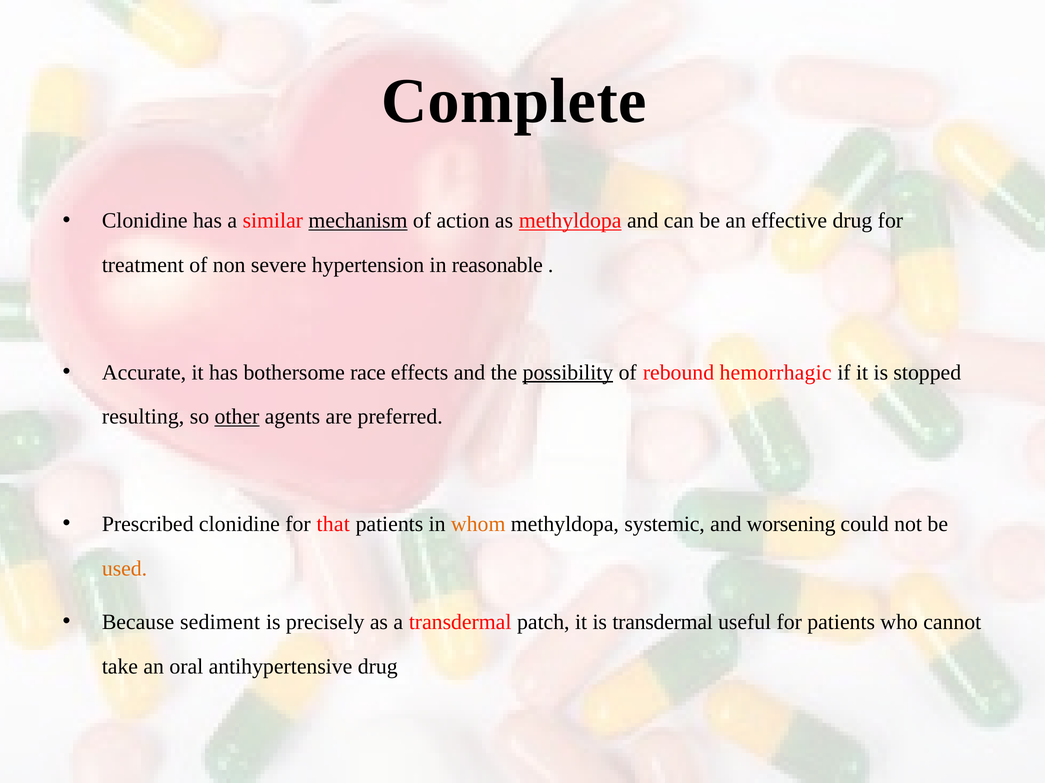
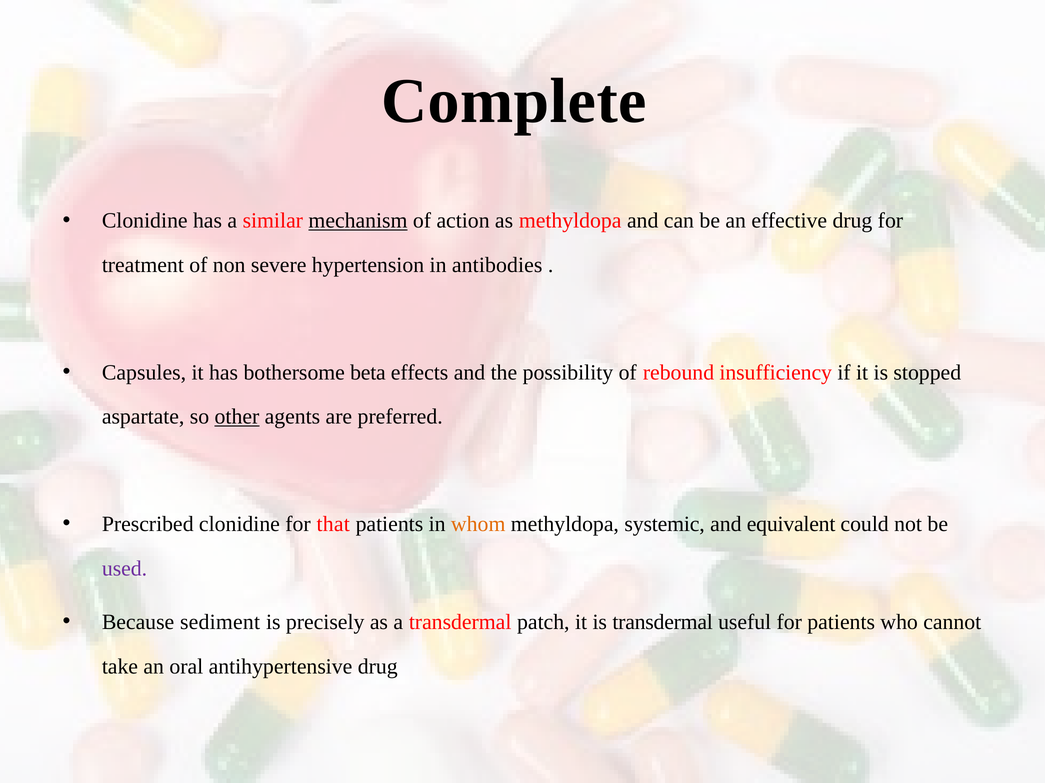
methyldopa underline: present -> none (570, 221)
reasonable: reasonable -> antibodies (497, 265)
Accurate: Accurate -> Capsules (144, 373)
race: race -> beta (368, 373)
possibility underline: present -> none (568, 373)
hemorrhagic: hemorrhagic -> insufficiency (776, 373)
resulting: resulting -> aspartate (143, 417)
worsening: worsening -> equivalent (791, 524)
used colour: orange -> purple (125, 569)
